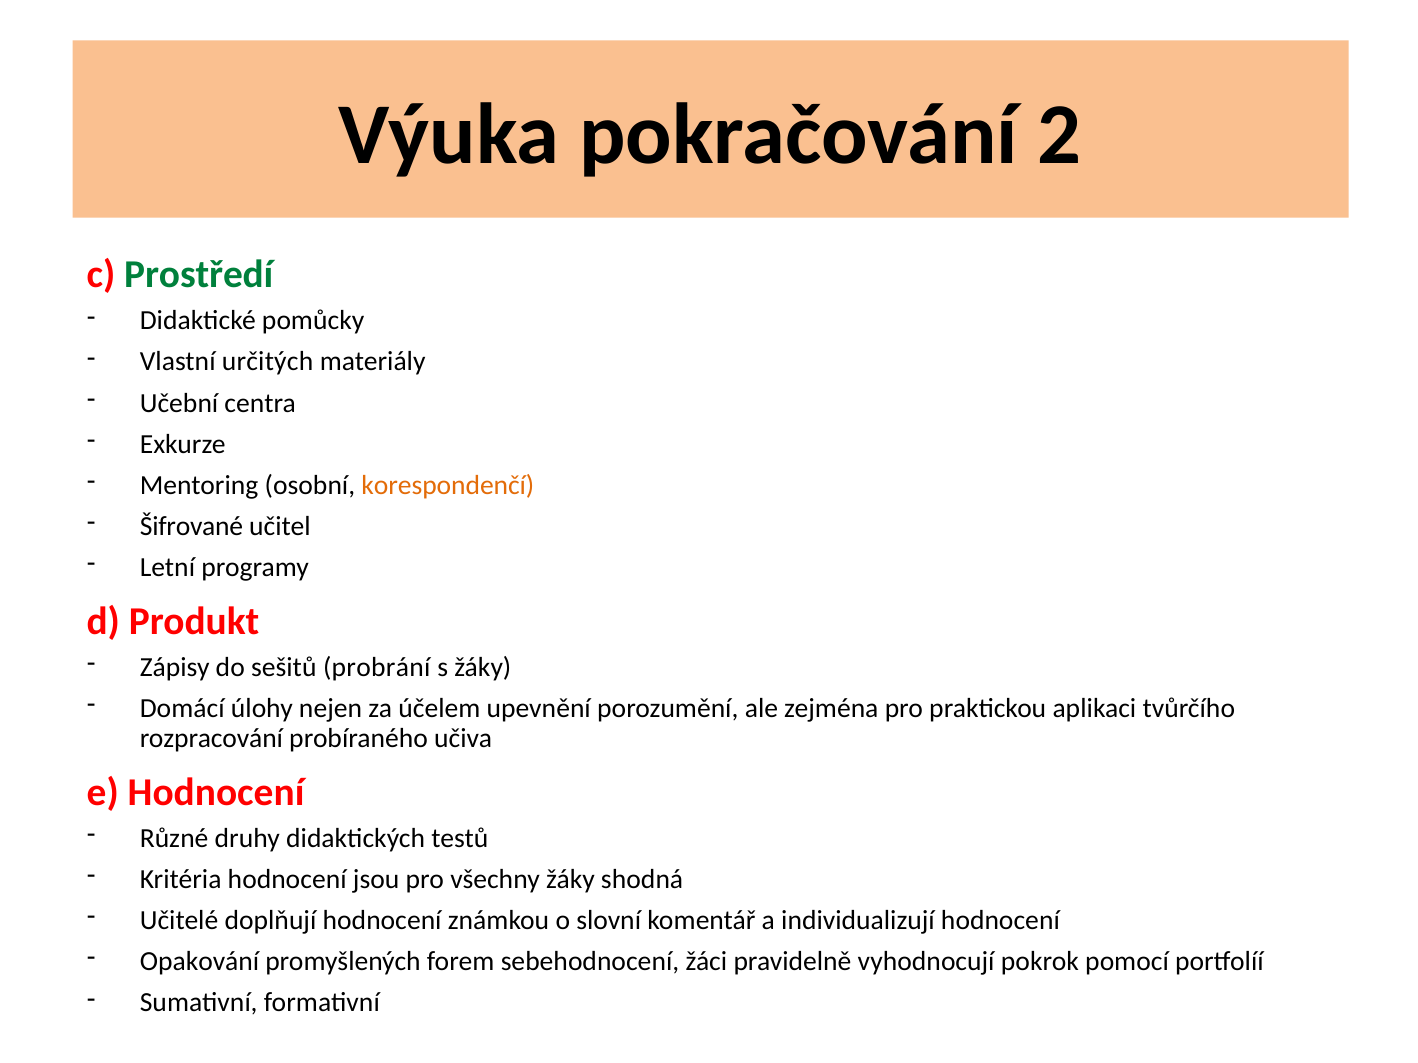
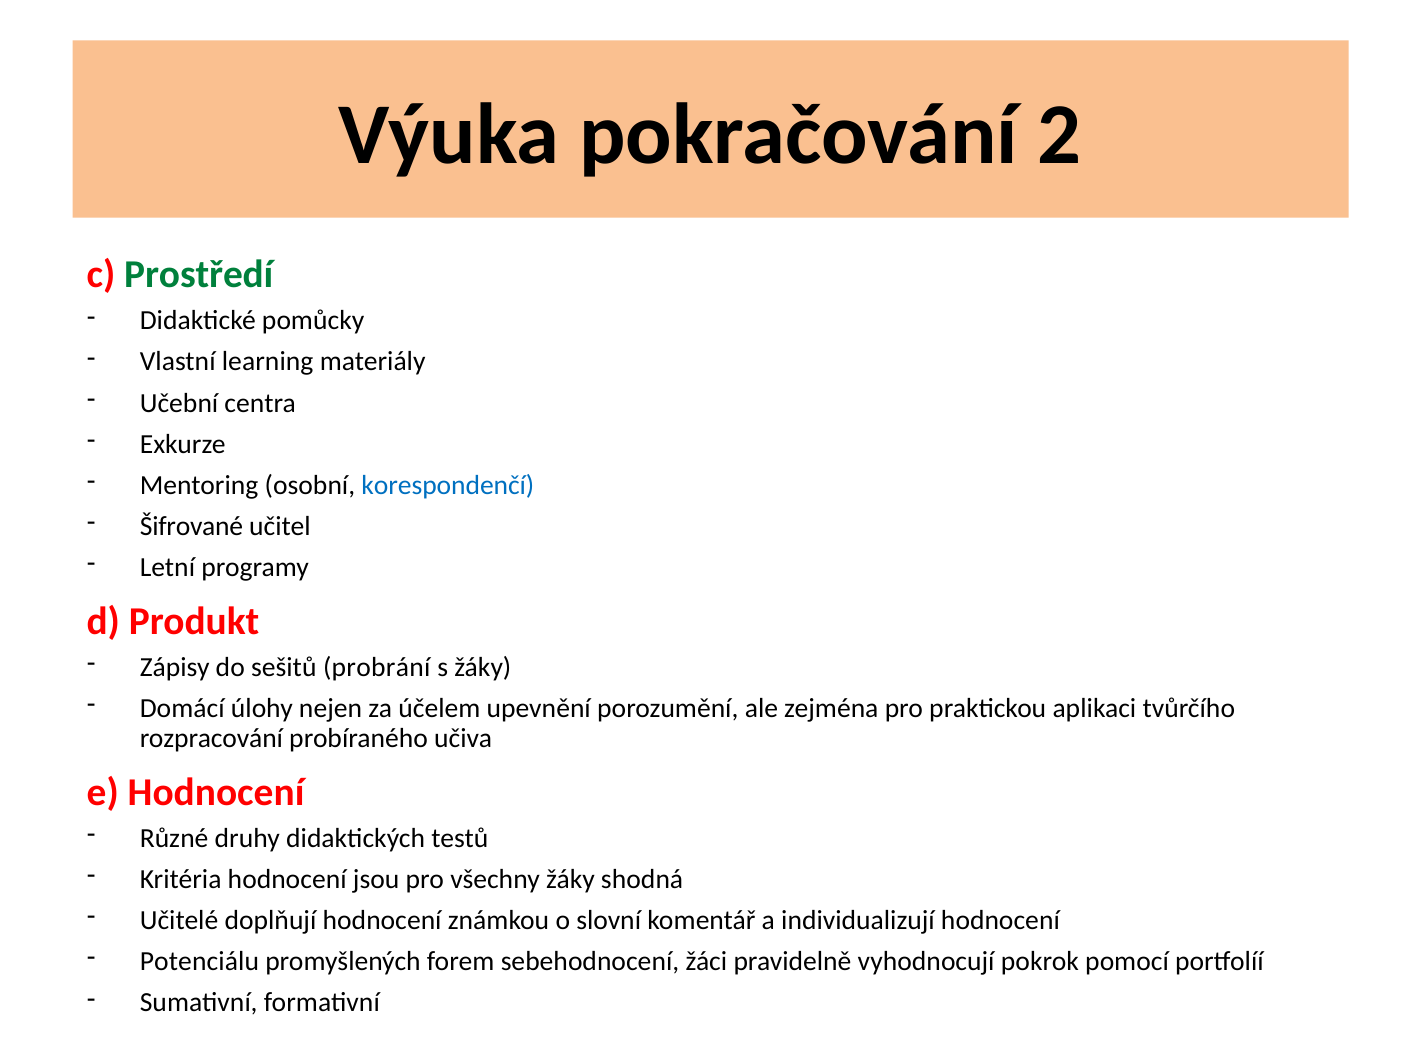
určitých: určitých -> learning (268, 362)
korespondenčí colour: orange -> blue (448, 485)
Opakování: Opakování -> Potenciálu (199, 962)
